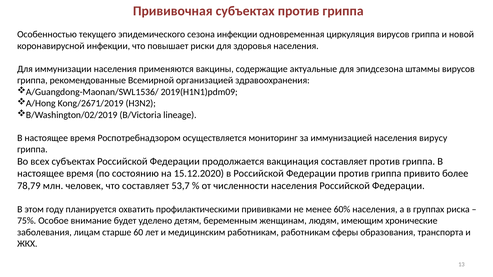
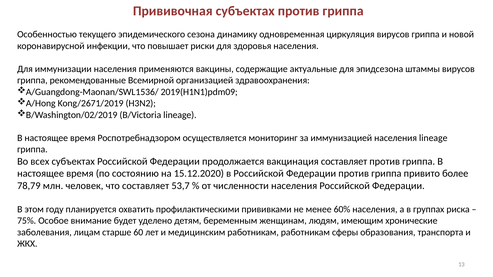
сезона инфекции: инфекции -> динамику (237, 34)
населения вирусу: вирусу -> lineage (433, 138)
